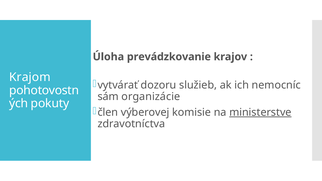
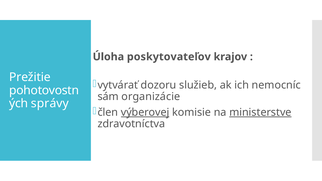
prevádzkovanie: prevádzkovanie -> poskytovateľov (169, 57)
Krajom: Krajom -> Prežitie (30, 77)
pokuty: pokuty -> správy (50, 103)
výberovej underline: none -> present (145, 112)
